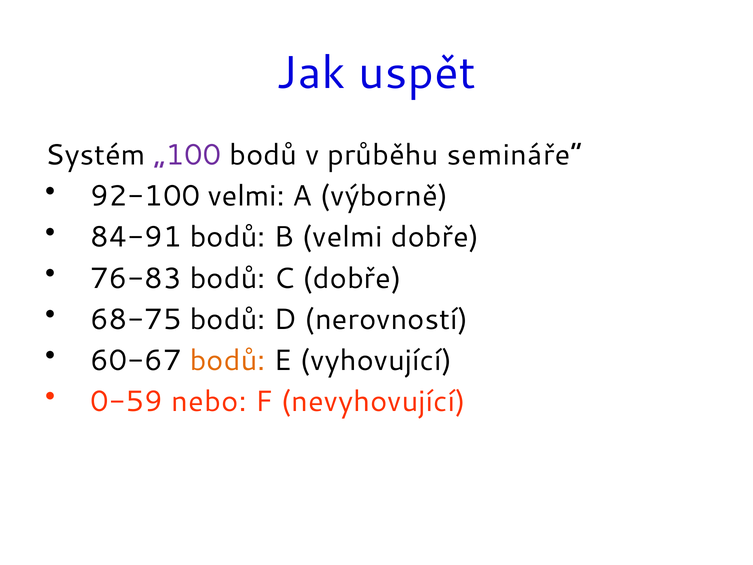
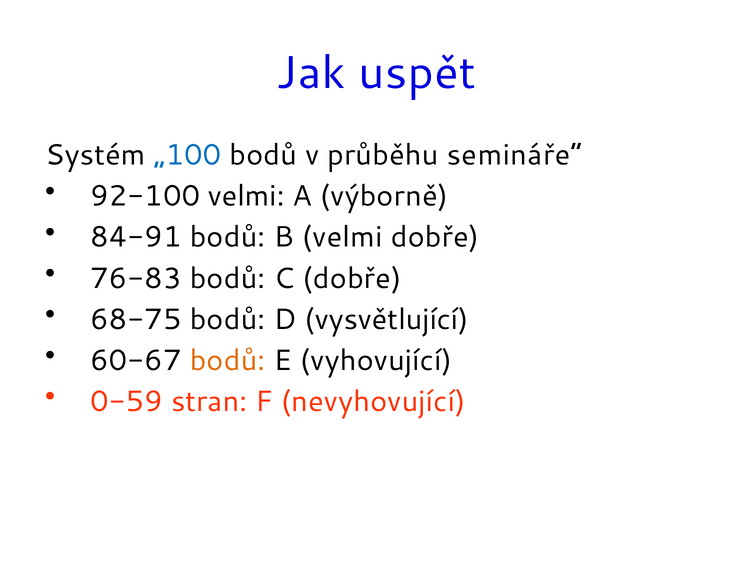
„100 colour: purple -> blue (187, 155)
nerovností: nerovností -> vysvětlující (387, 319)
nebo: nebo -> stran (209, 401)
